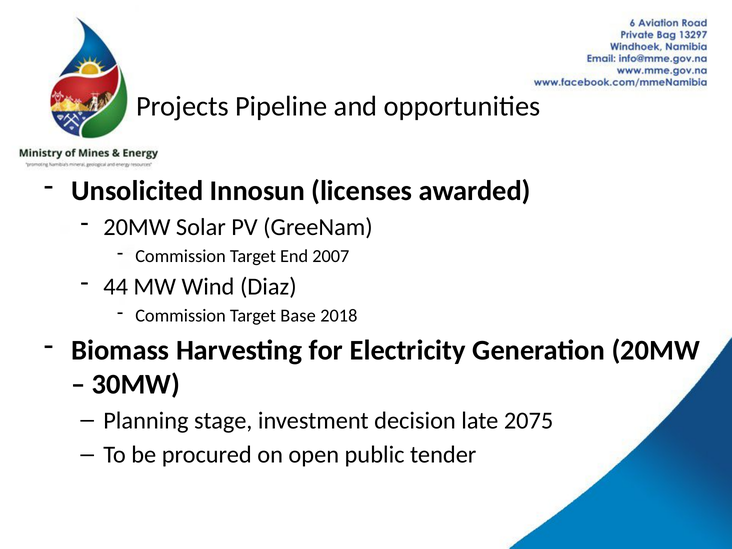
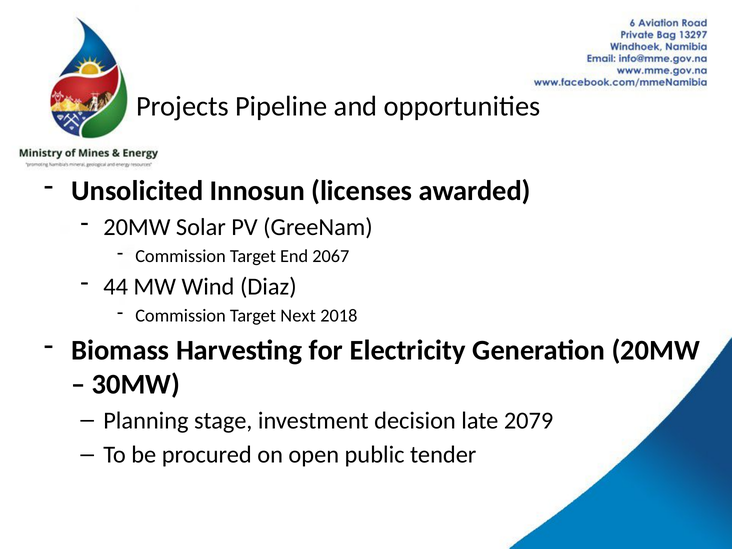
2007: 2007 -> 2067 (331, 256)
Base: Base -> Next (298, 316)
2075: 2075 -> 2079 (529, 421)
